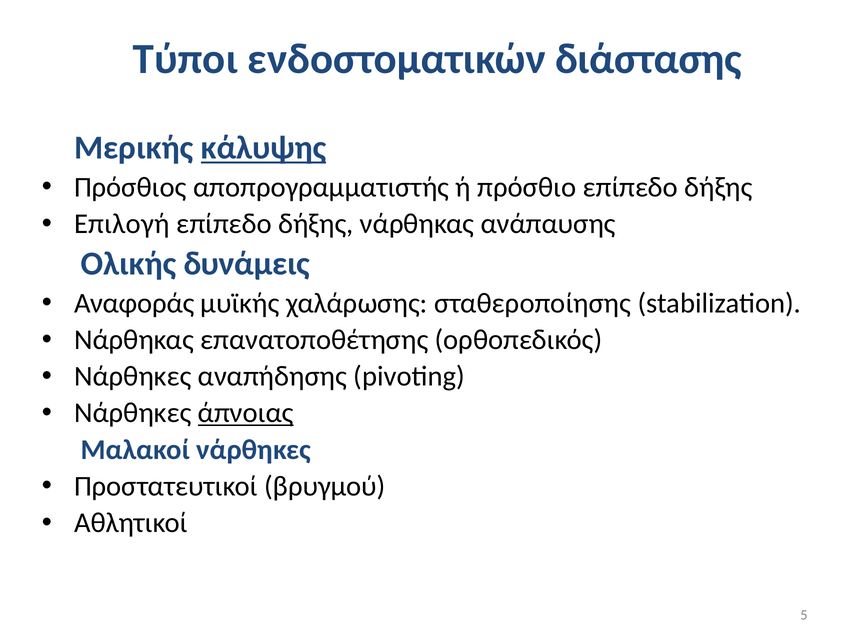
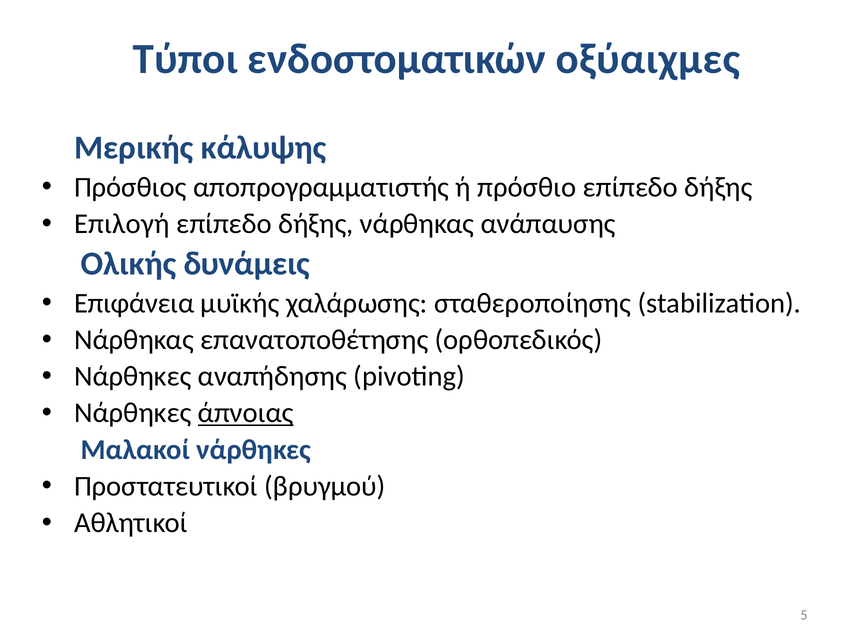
διάστασης: διάστασης -> οξύαιχμες (648, 59)
κάλυψης underline: present -> none (264, 148)
Αναφοράς: Αναφοράς -> Επιφάνεια (134, 303)
